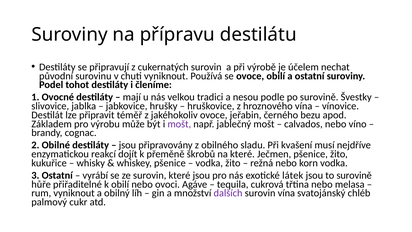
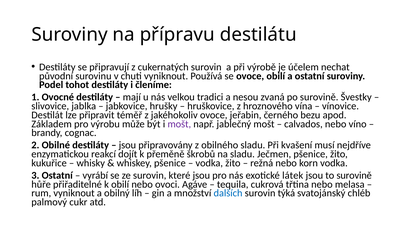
podle: podle -> zvaná (273, 97)
na které: které -> sladu (242, 154)
dalších colour: purple -> blue (228, 193)
surovin vína: vína -> týká (286, 193)
